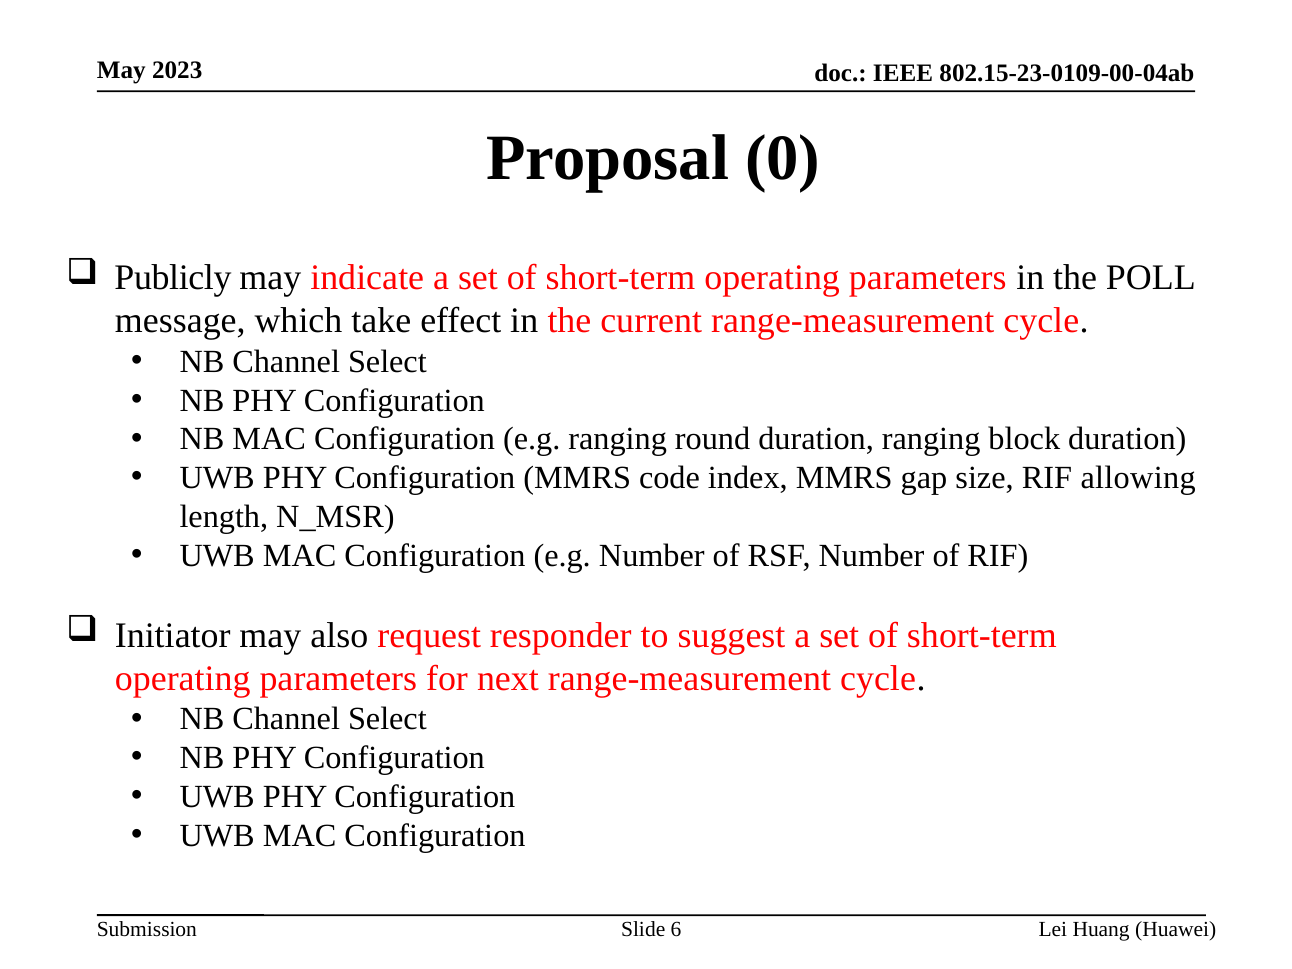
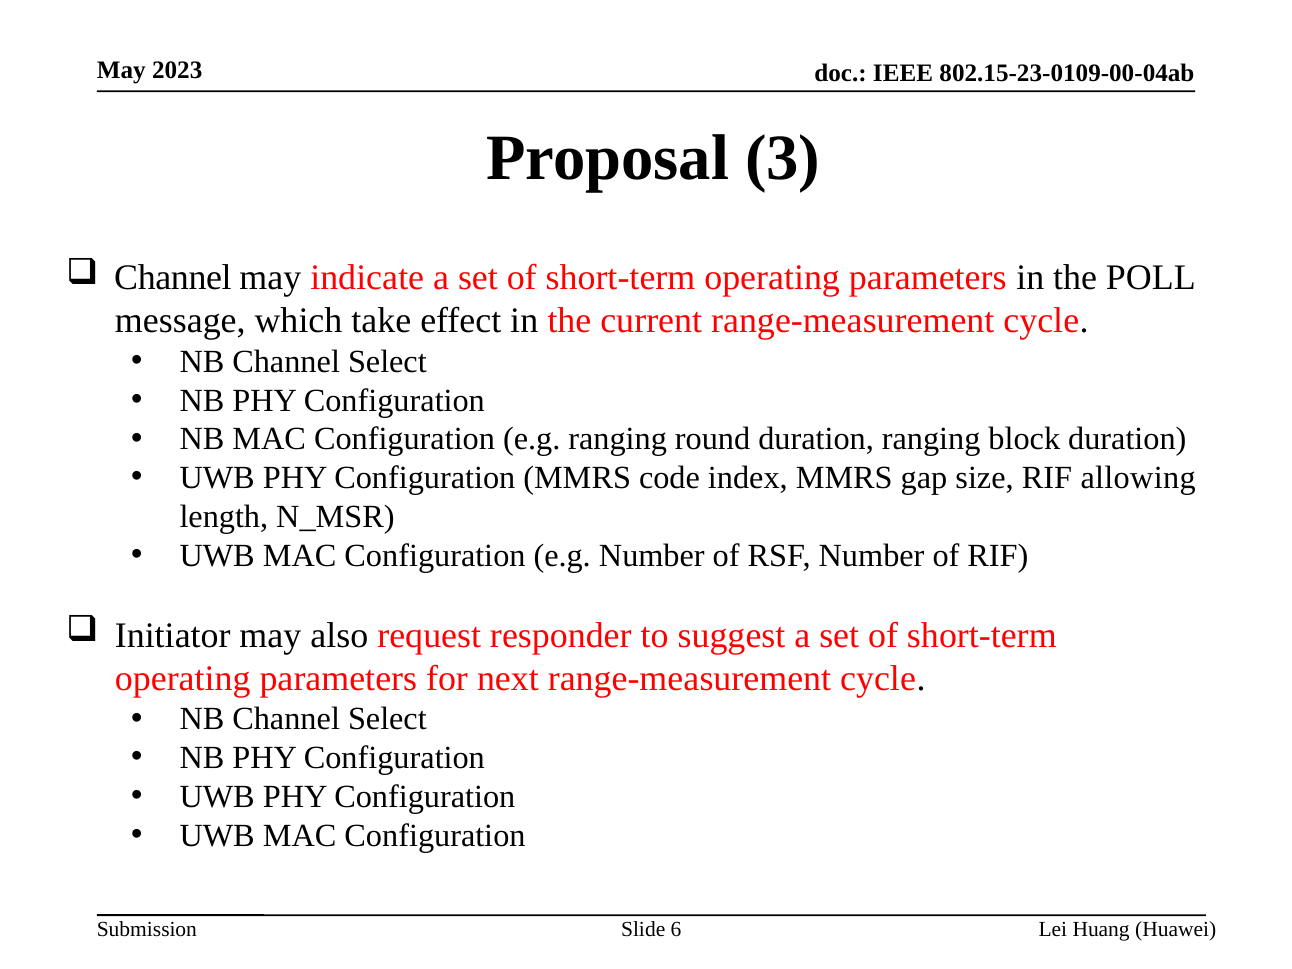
0: 0 -> 3 (783, 158)
Publicly: Publicly -> Channel (173, 278)
